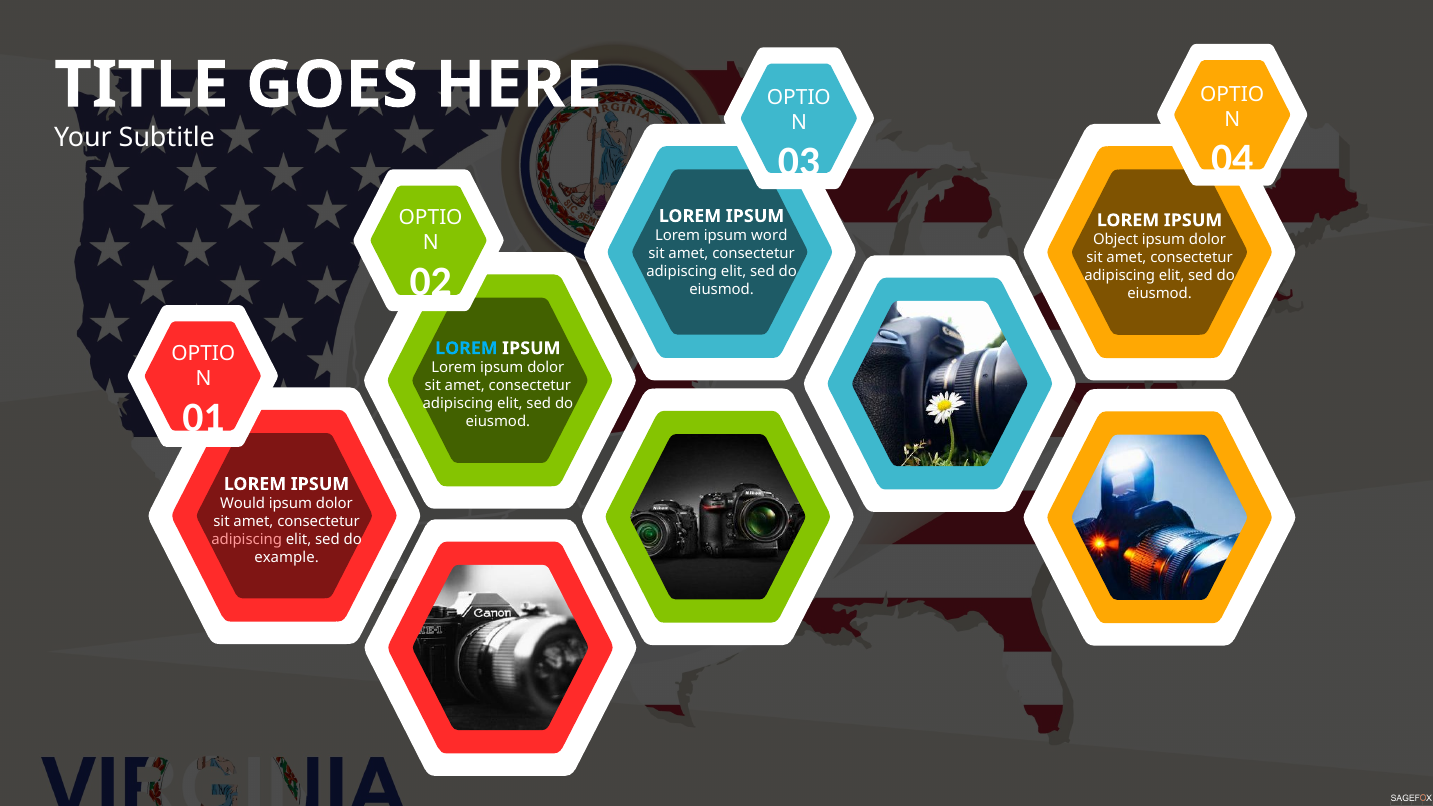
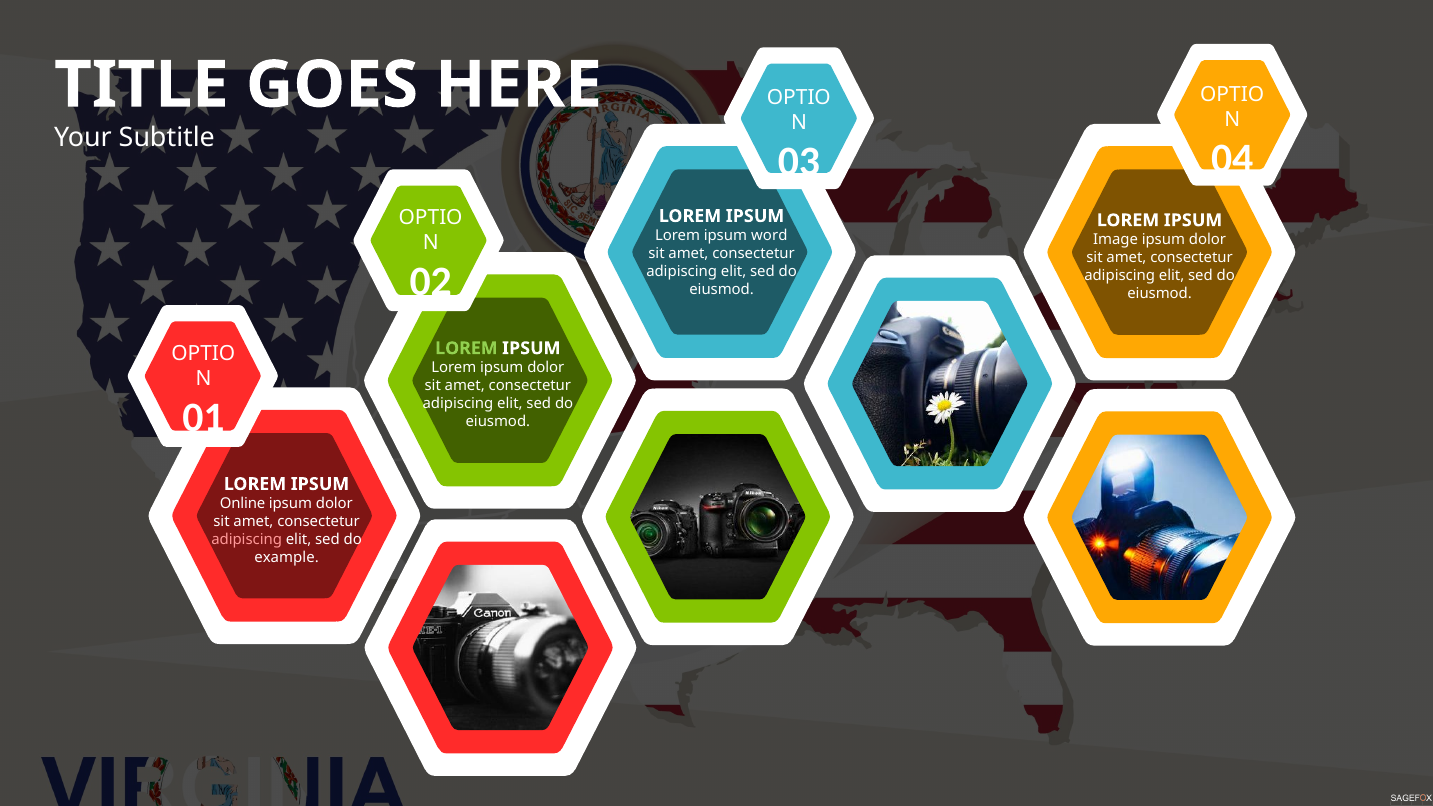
Object: Object -> Image (1116, 240)
LOREM colour: light blue -> light green (466, 348)
Would: Would -> Online (243, 504)
